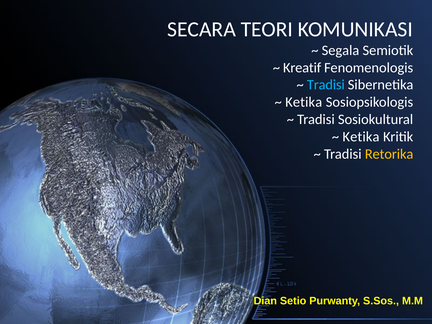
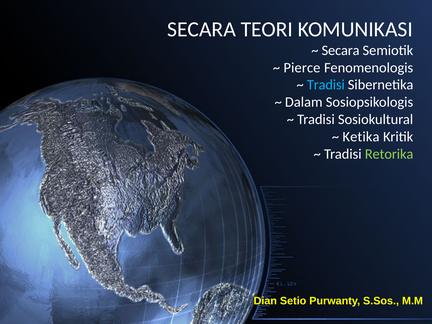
Segala: Segala -> Secara (341, 50)
Kreatif: Kreatif -> Pierce (302, 68)
Ketika: Ketika -> Dalam (304, 102)
Retorika colour: yellow -> light green (389, 154)
